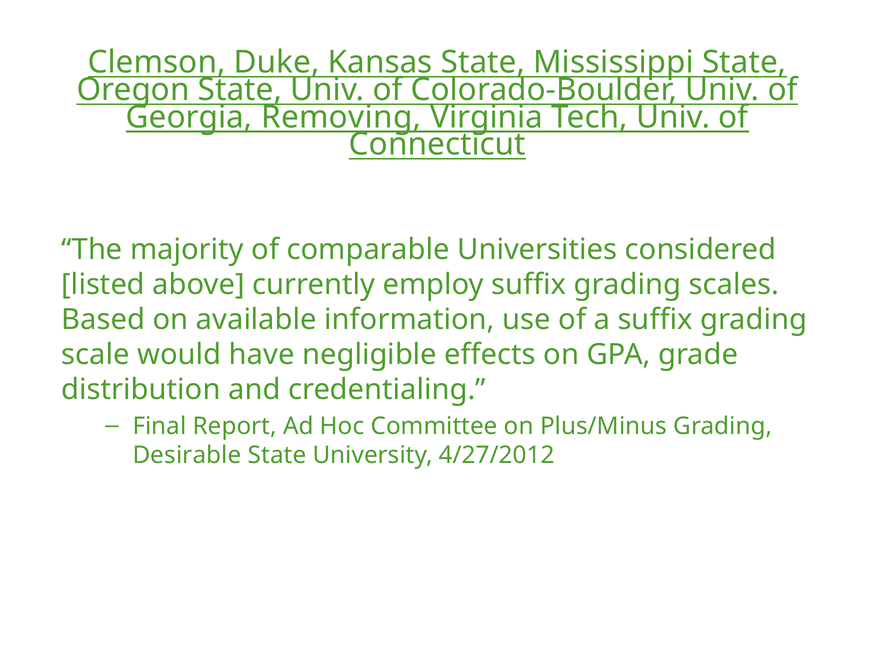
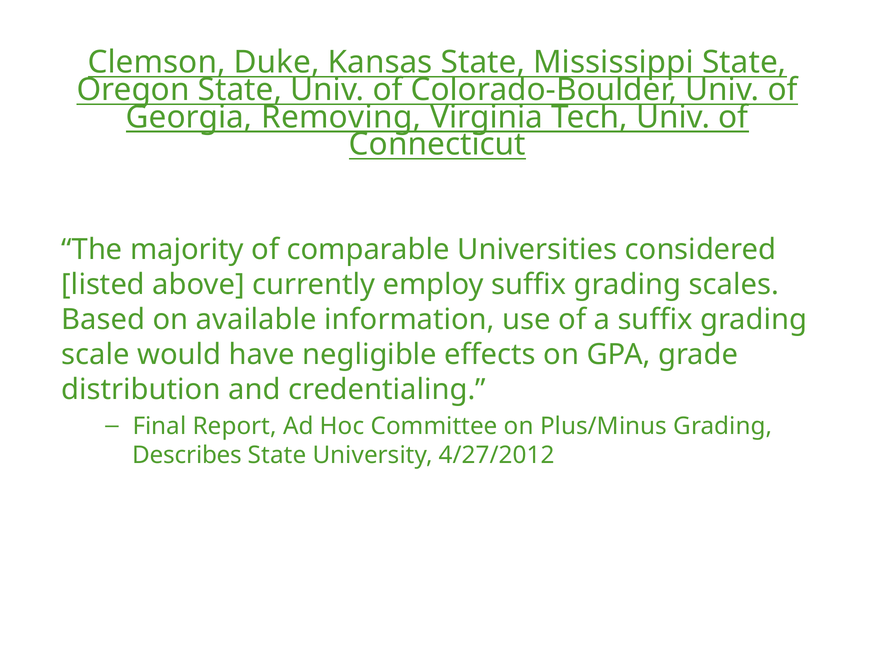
Desirable: Desirable -> Describes (187, 455)
